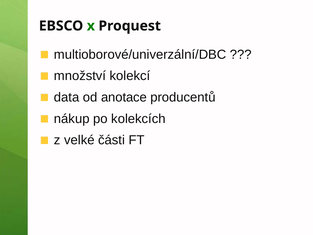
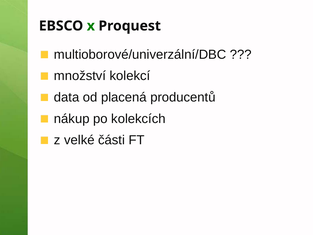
anotace: anotace -> placená (124, 97)
